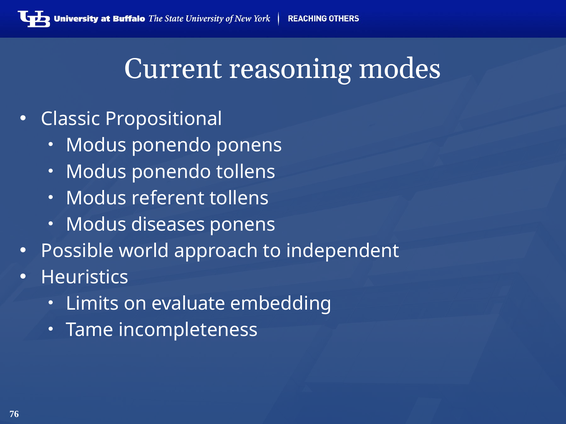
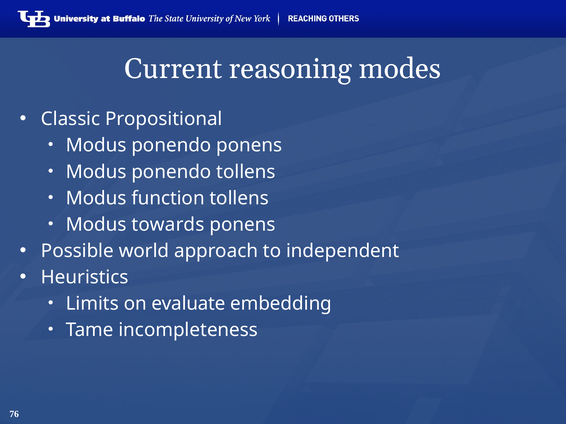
referent: referent -> function (168, 198)
diseases: diseases -> towards (168, 225)
